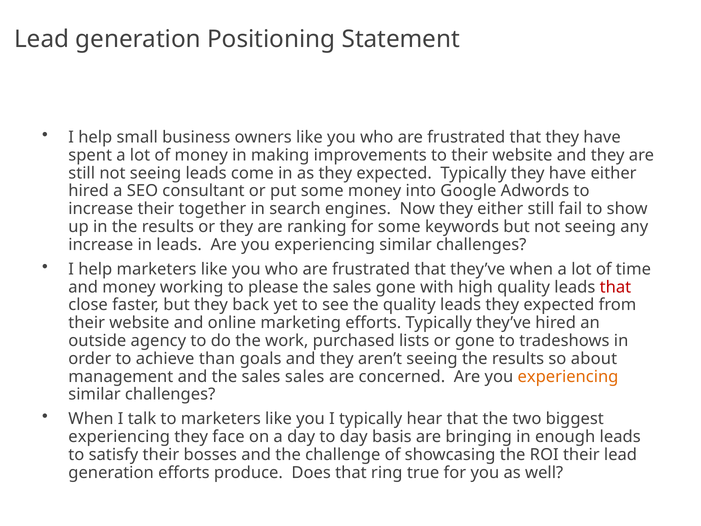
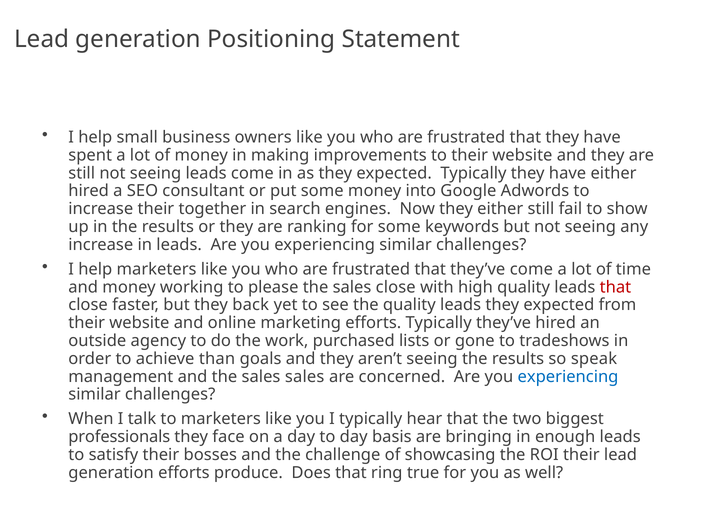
they’ve when: when -> come (531, 269)
sales gone: gone -> close (396, 287)
about: about -> speak (594, 359)
experiencing colour: orange -> blue (568, 376)
experiencing: experiencing -> professionals (119, 437)
